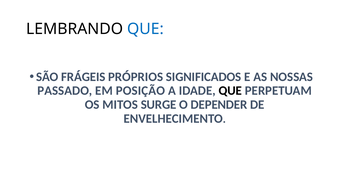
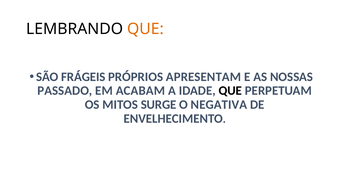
QUE colour: blue -> orange (146, 29)
SIGNIFICADOS: SIGNIFICADOS -> APRESENTAM (204, 77)
POSIÇÃO: POSIÇÃO -> ACABAM (140, 91)
DEPENDER: DEPENDER -> NEGATIVA (219, 105)
